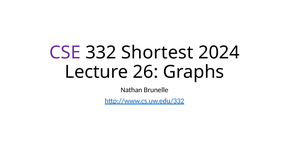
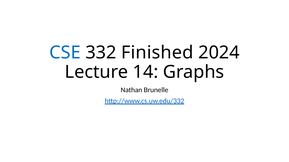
CSE colour: purple -> blue (65, 53)
Shortest: Shortest -> Finished (157, 53)
26: 26 -> 14 (146, 72)
